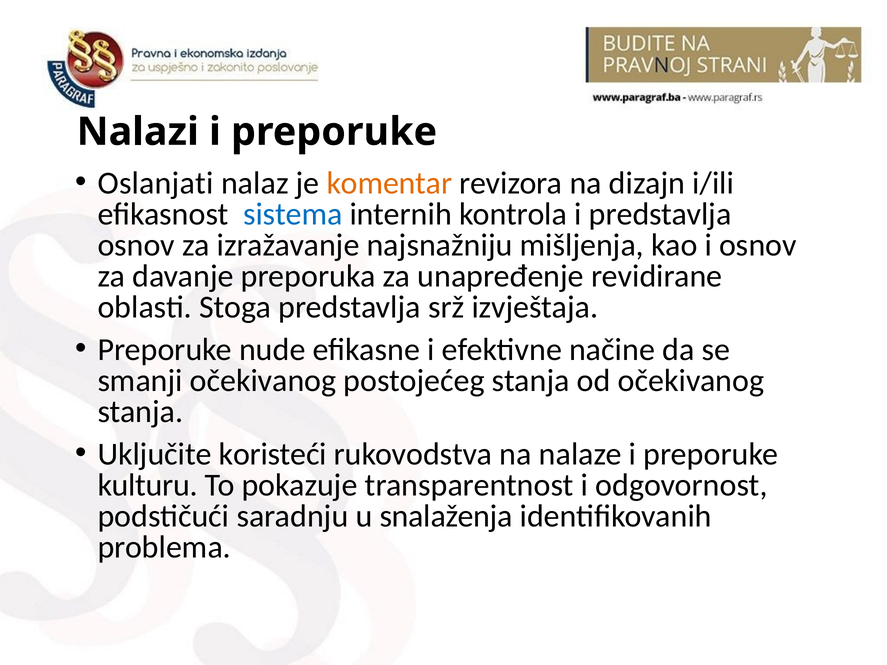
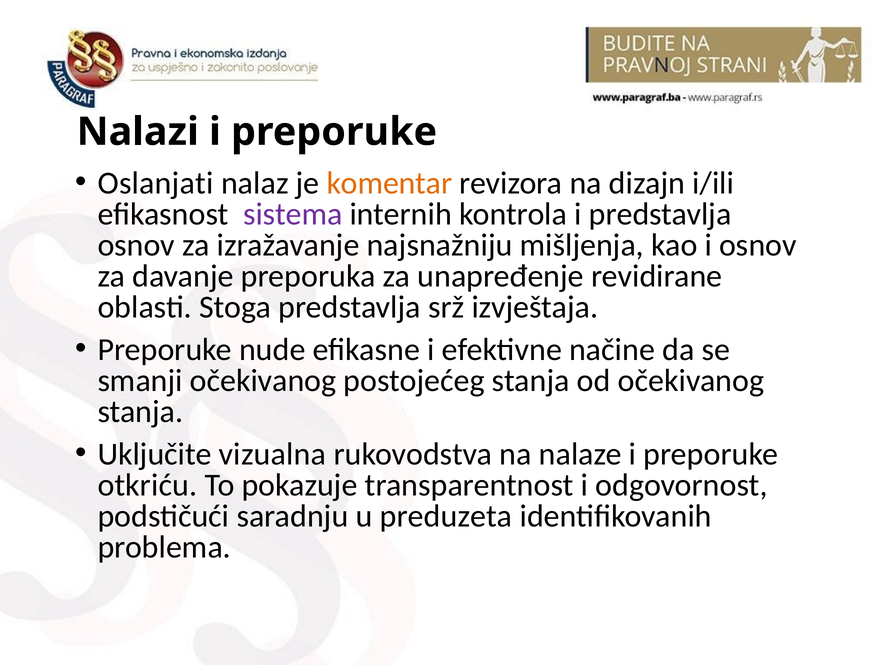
sistema colour: blue -> purple (293, 214)
koristeći: koristeći -> vizualna (273, 454)
kulturu: kulturu -> otkriću (147, 485)
snalaženja: snalaženja -> preduzeta (446, 516)
